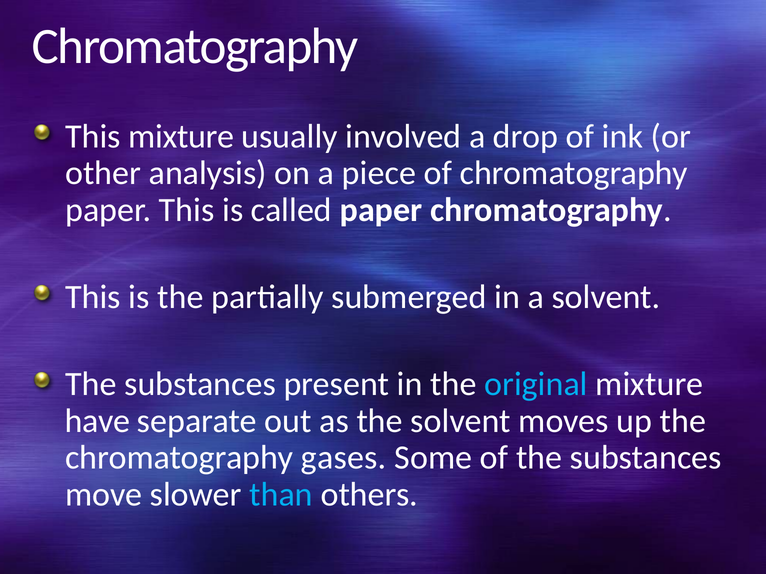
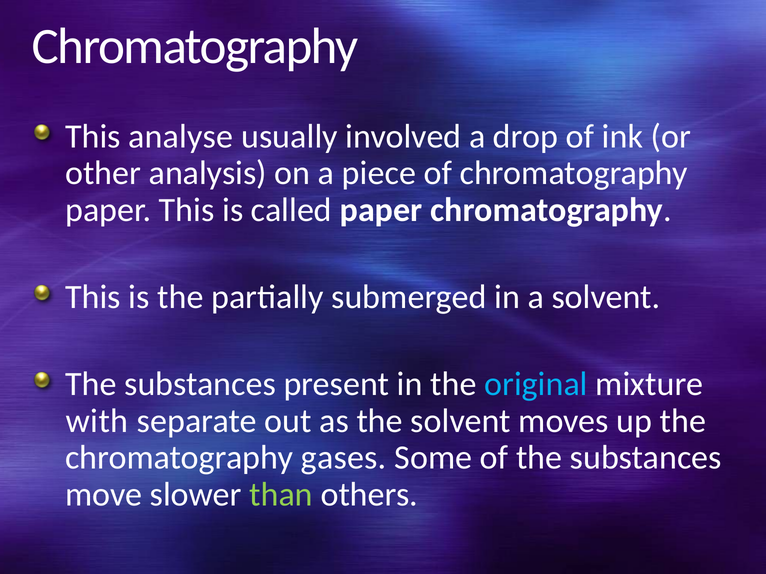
This mixture: mixture -> analyse (181, 136)
have: have -> with (97, 421)
than colour: light blue -> light green (281, 495)
